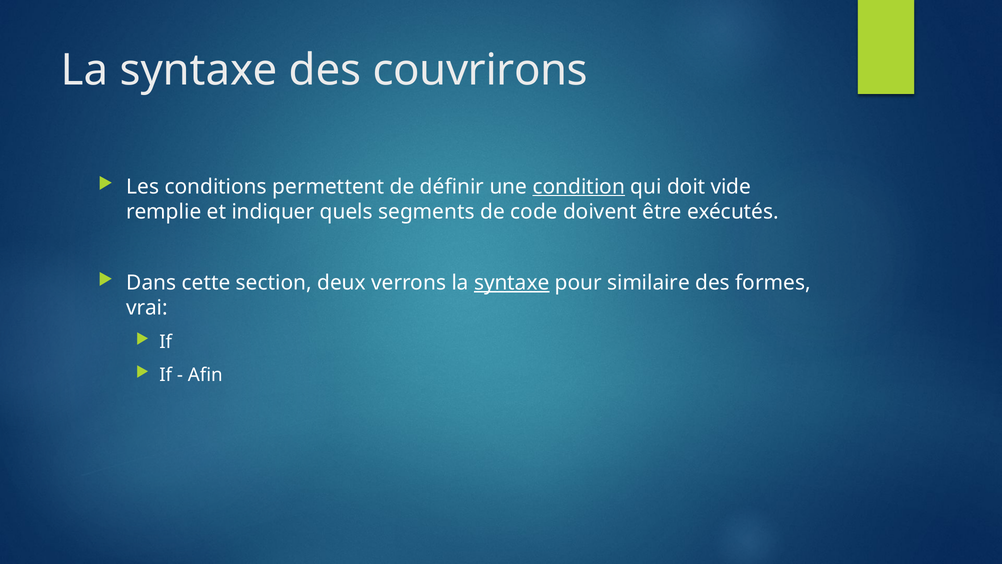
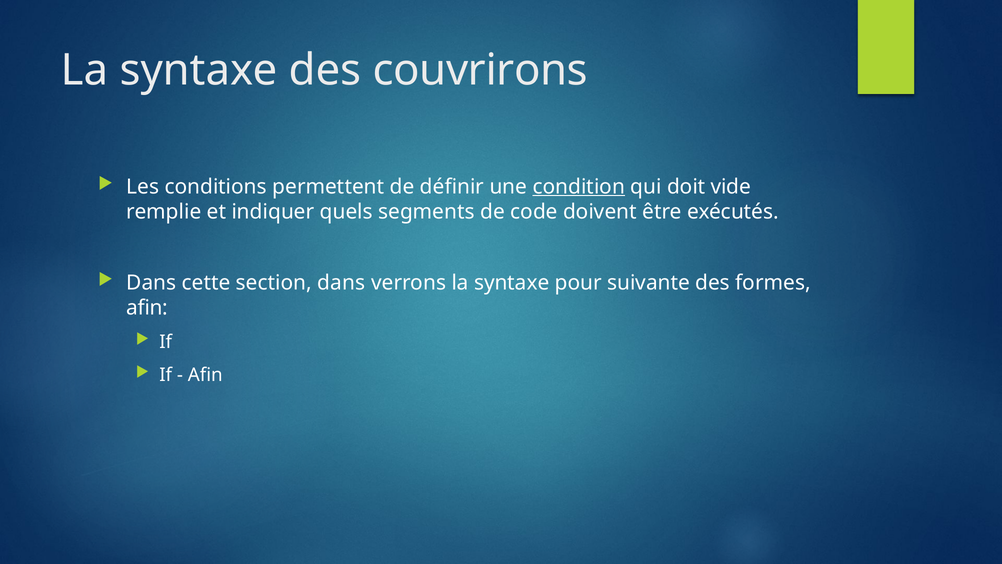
section deux: deux -> dans (341, 283)
syntaxe underline: present -> none (512, 283)
similaire: similaire -> suivante (649, 283)
vrai: vrai -> afin (147, 308)
